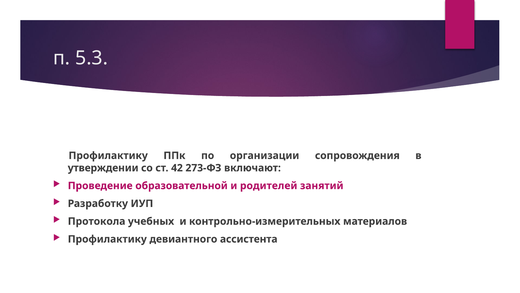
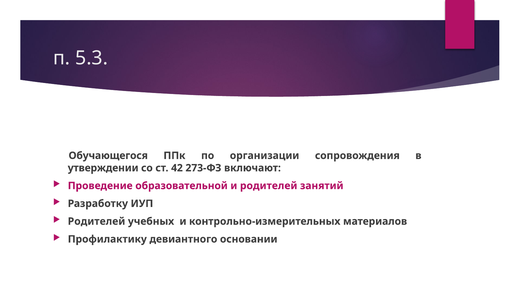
Профилактику: Профилактику -> Обучающегося (108, 155)
Протокола: Протокола -> Родителей (97, 221)
ассистента: ассистента -> основании (249, 239)
